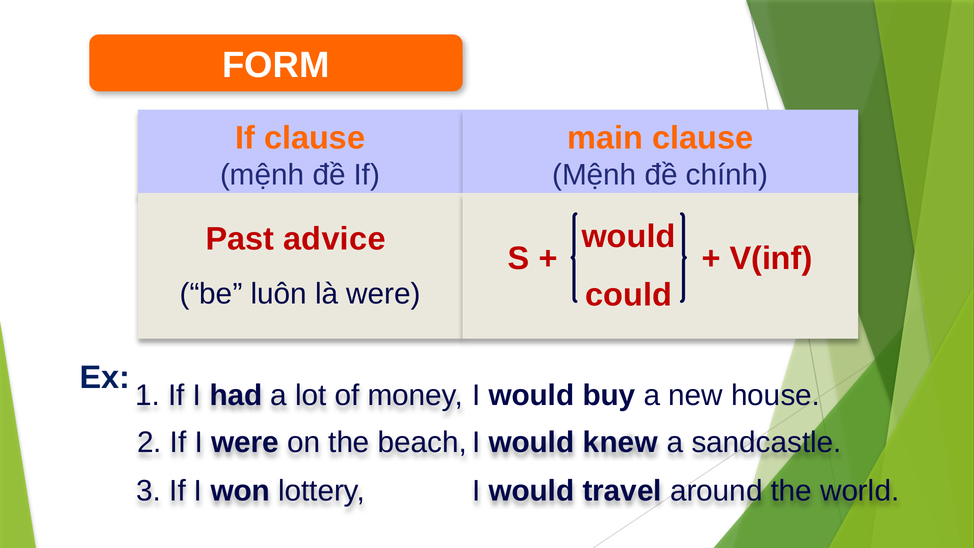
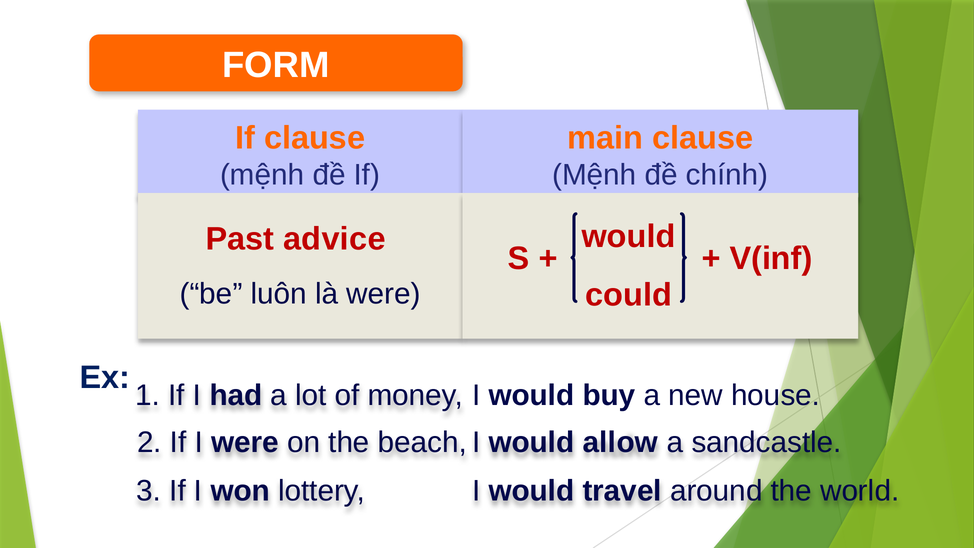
knew: knew -> allow (620, 442)
